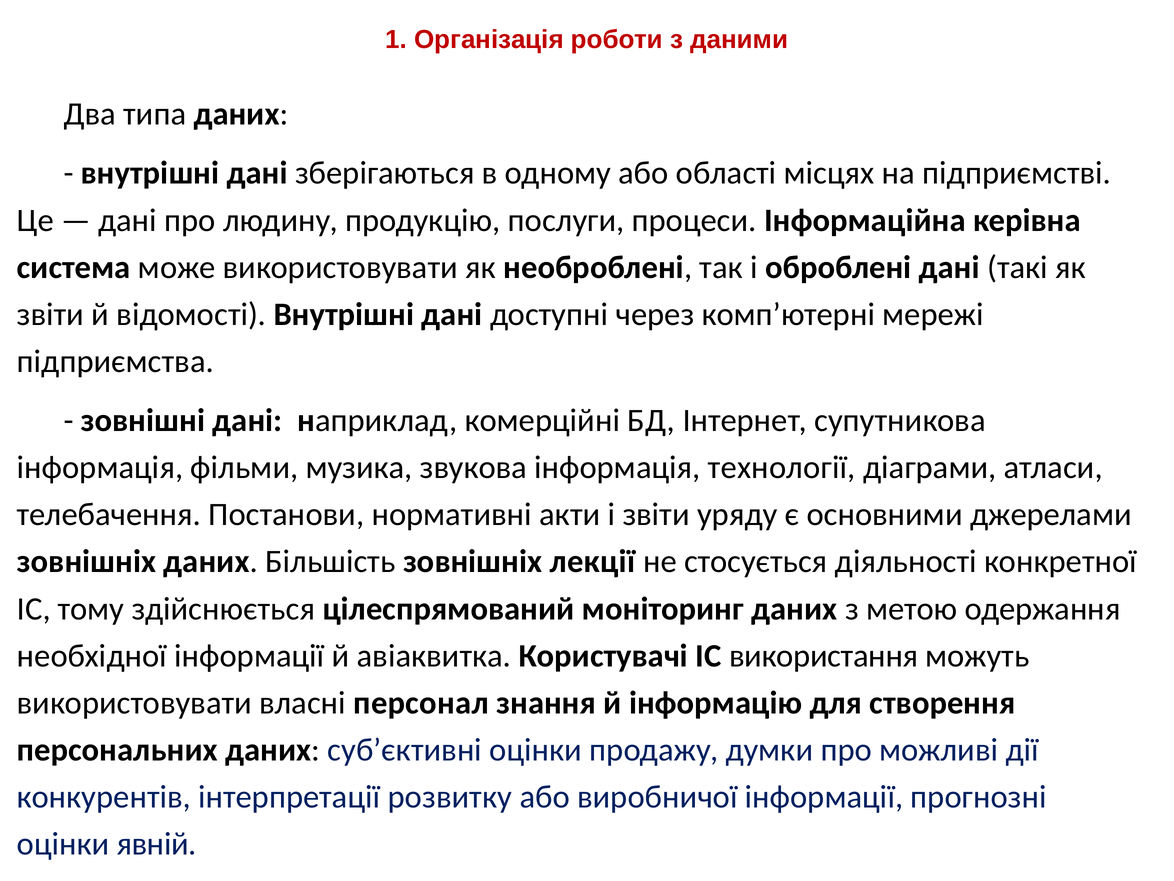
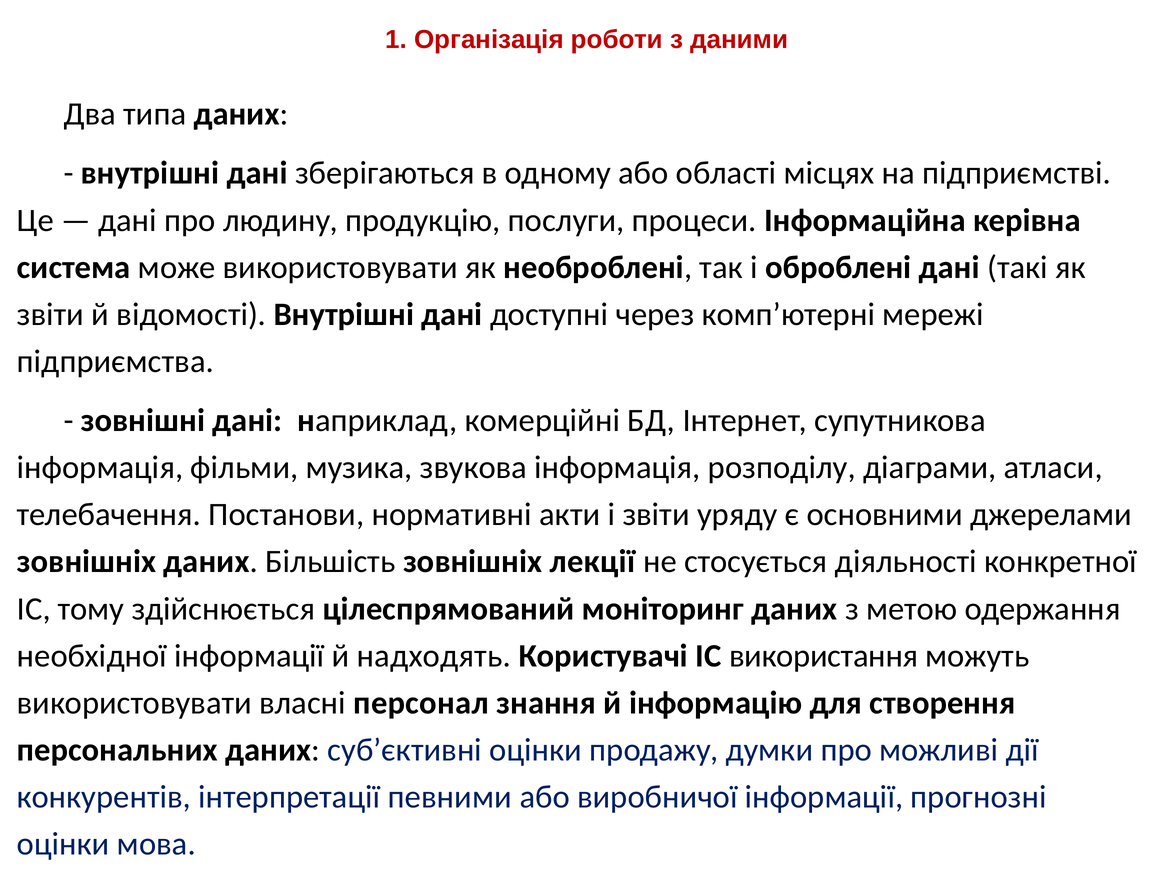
технології: технології -> розподілу (782, 467)
авіаквитка: авіаквитка -> надходять (434, 655)
розвитку: розвитку -> певними (450, 796)
явній: явній -> мова (156, 843)
